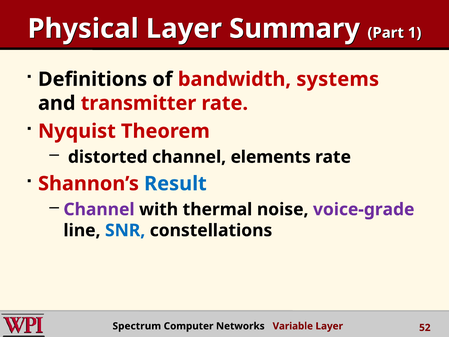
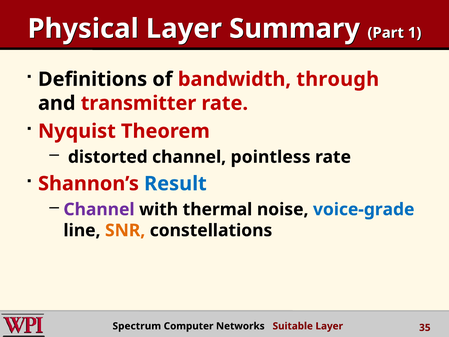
systems: systems -> through (338, 79)
elements: elements -> pointless (271, 157)
voice-grade colour: purple -> blue (364, 209)
SNR colour: blue -> orange (125, 230)
Variable: Variable -> Suitable (293, 326)
52: 52 -> 35 (425, 327)
